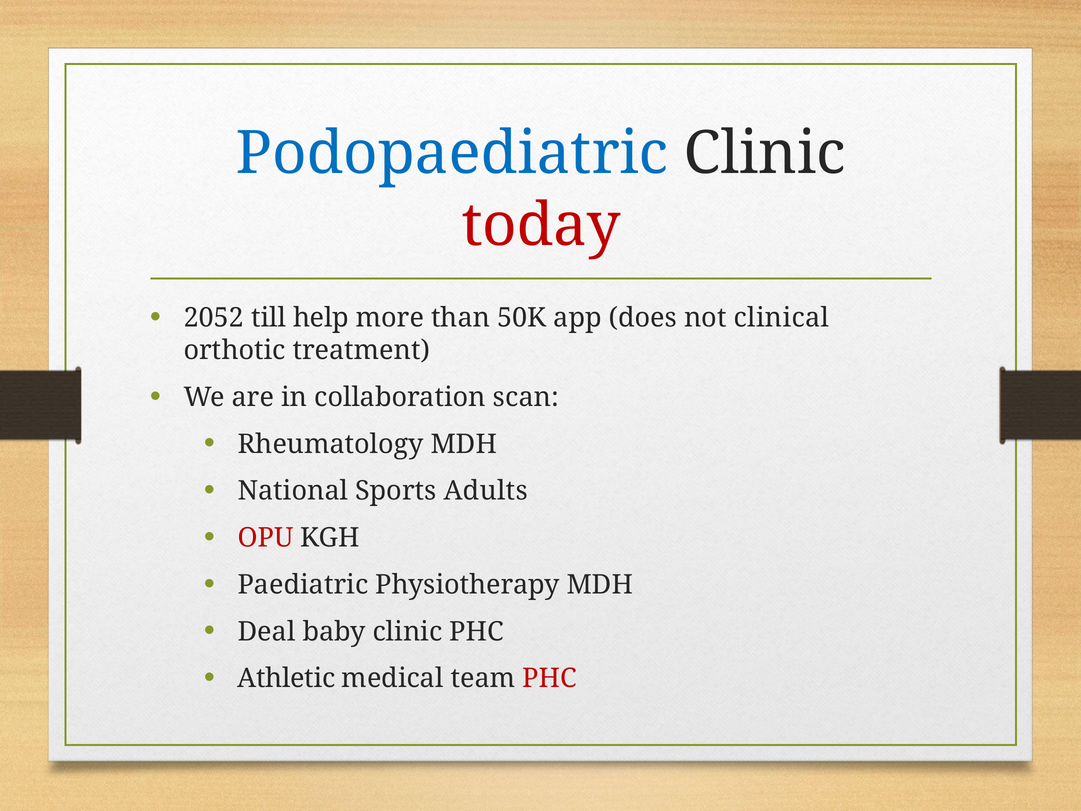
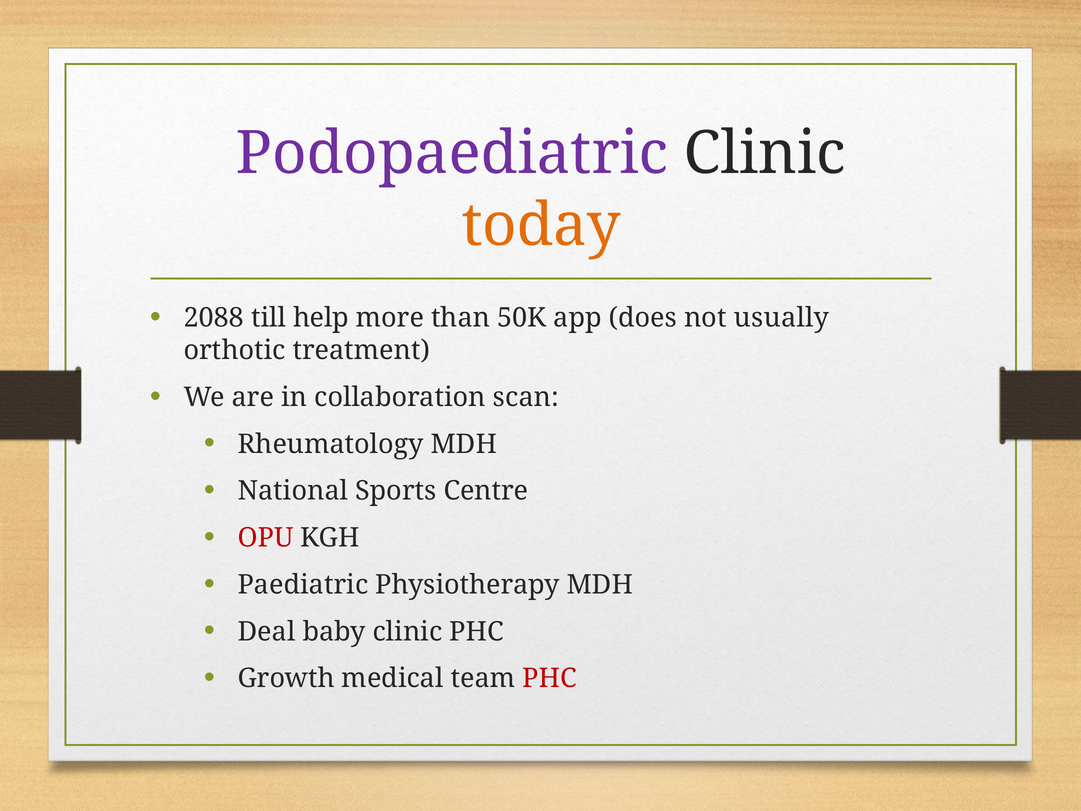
Podopaediatric colour: blue -> purple (452, 153)
today colour: red -> orange (541, 225)
2052: 2052 -> 2088 (214, 318)
clinical: clinical -> usually (781, 318)
Adults: Adults -> Centre (486, 491)
Athletic: Athletic -> Growth (286, 678)
